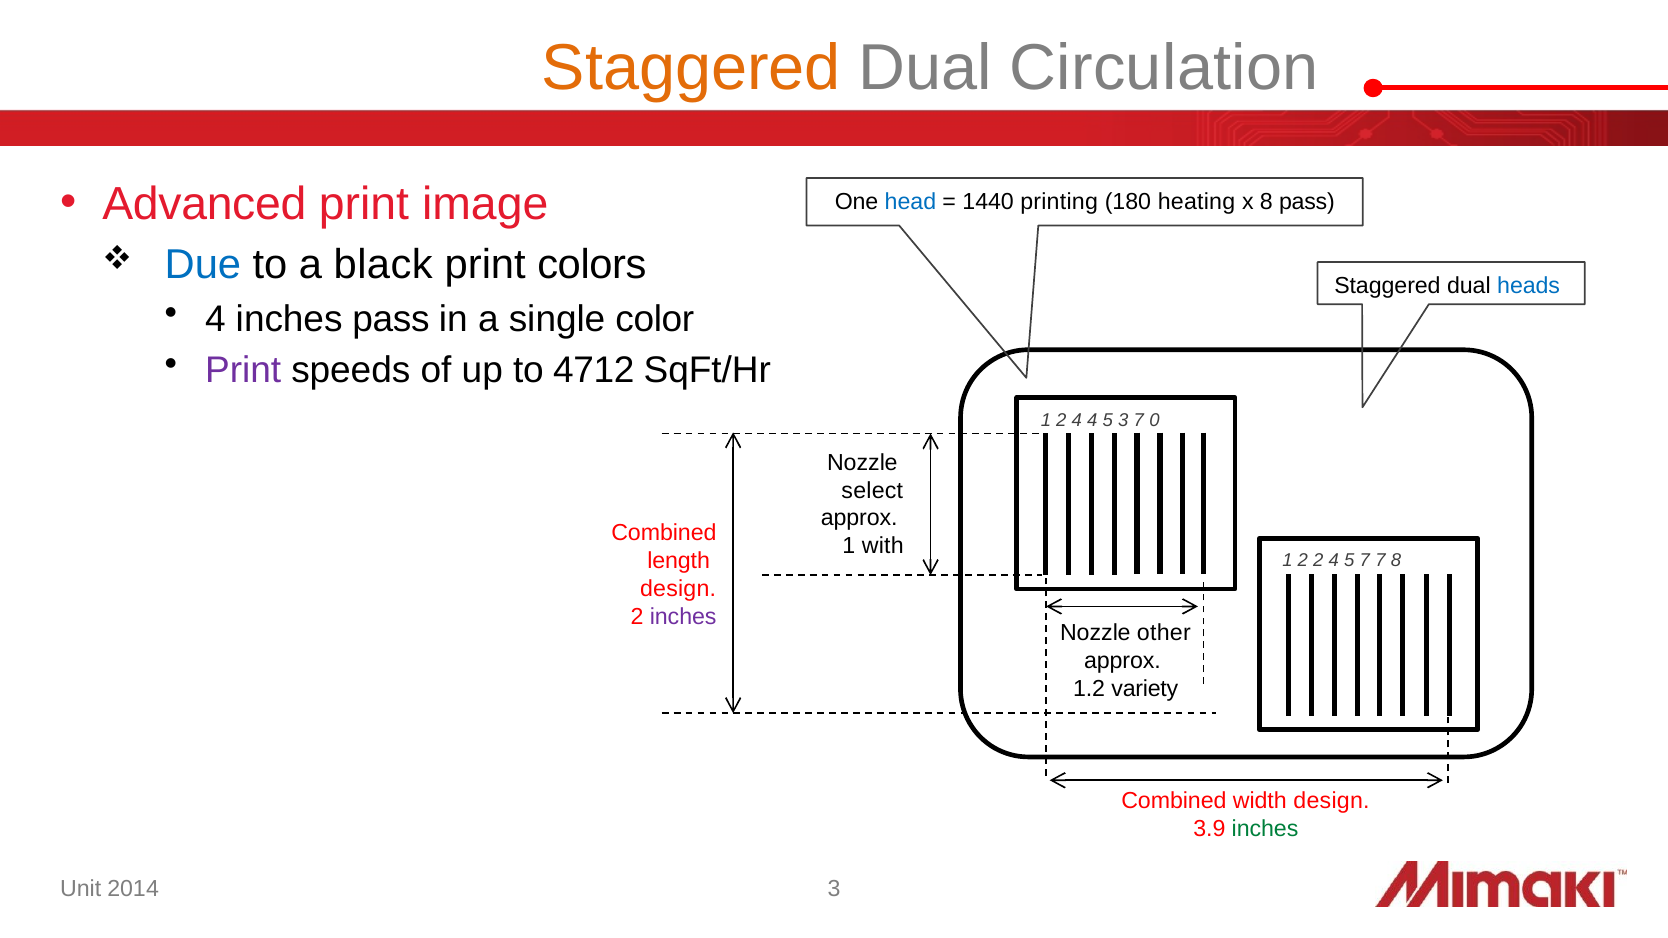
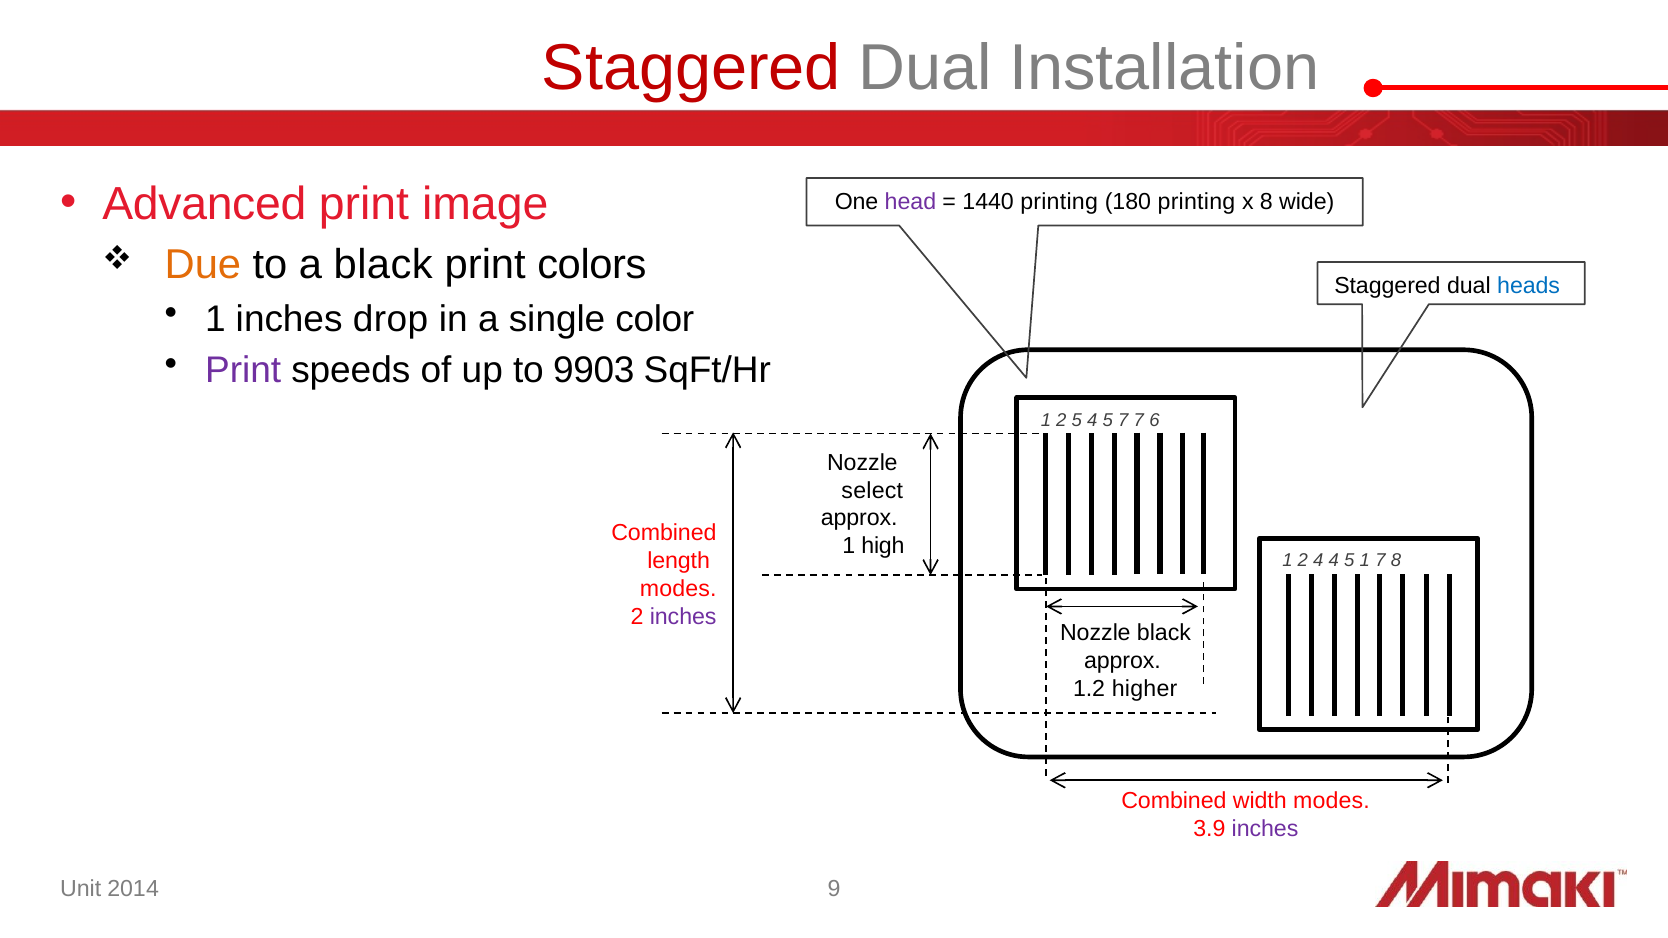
Staggered colour: orange -> red (691, 68)
Circulation: Circulation -> Installation (1164, 68)
head colour: blue -> purple (910, 202)
180 heating: heating -> printing (1196, 202)
8 pass: pass -> wide (1307, 202)
Due colour: blue -> orange (203, 265)
4: 4 -> 1 (216, 319)
inches pass: pass -> drop (391, 319)
4712: 4712 -> 9903 (594, 371)
1 2 4: 4 -> 5 (1077, 421)
5 3: 3 -> 7 (1123, 421)
0: 0 -> 6 (1154, 421)
with: with -> high (883, 546)
2 2: 2 -> 4 (1318, 560)
5 7: 7 -> 1 (1365, 560)
design: design -> modes (678, 589)
Nozzle other: other -> black (1164, 633)
variety: variety -> higher (1145, 689)
width design: design -> modes (1332, 801)
inches colour: green -> purple (1265, 829)
2014 3: 3 -> 9 (834, 889)
